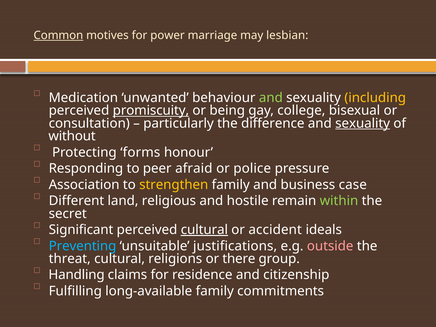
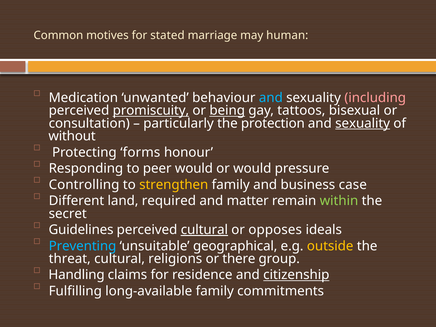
Common underline: present -> none (58, 35)
power: power -> stated (167, 35)
lesbian: lesbian -> human (287, 35)
and colour: light green -> light blue (271, 98)
including colour: yellow -> pink (375, 98)
being underline: none -> present (227, 111)
college: college -> tattoos (301, 111)
difference: difference -> protection (273, 123)
peer afraid: afraid -> would (194, 168)
or police: police -> would (252, 168)
Association: Association -> Controlling (84, 185)
religious: religious -> required (169, 201)
hostile: hostile -> matter (248, 201)
Significant: Significant -> Guidelines (81, 230)
accident: accident -> opposes (275, 230)
justifications: justifications -> geographical (235, 246)
outside colour: pink -> yellow (330, 246)
citizenship underline: none -> present (296, 275)
